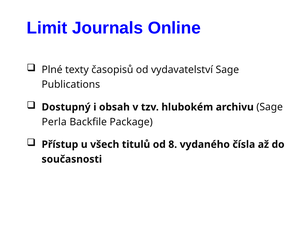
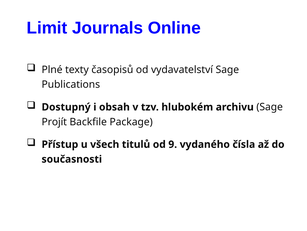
Perla: Perla -> Projít (54, 121)
8: 8 -> 9 (173, 144)
